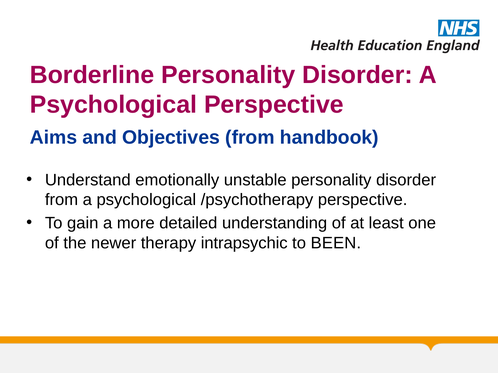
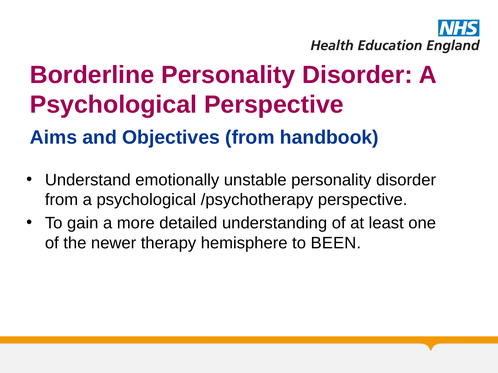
intrapsychic: intrapsychic -> hemisphere (244, 243)
